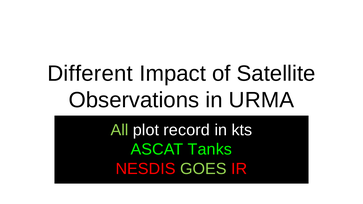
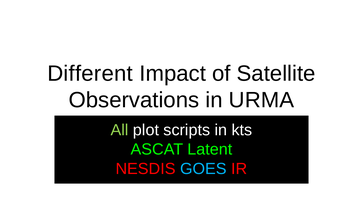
record: record -> scripts (187, 130)
Tanks: Tanks -> Latent (210, 150)
GOES colour: light green -> light blue (203, 169)
